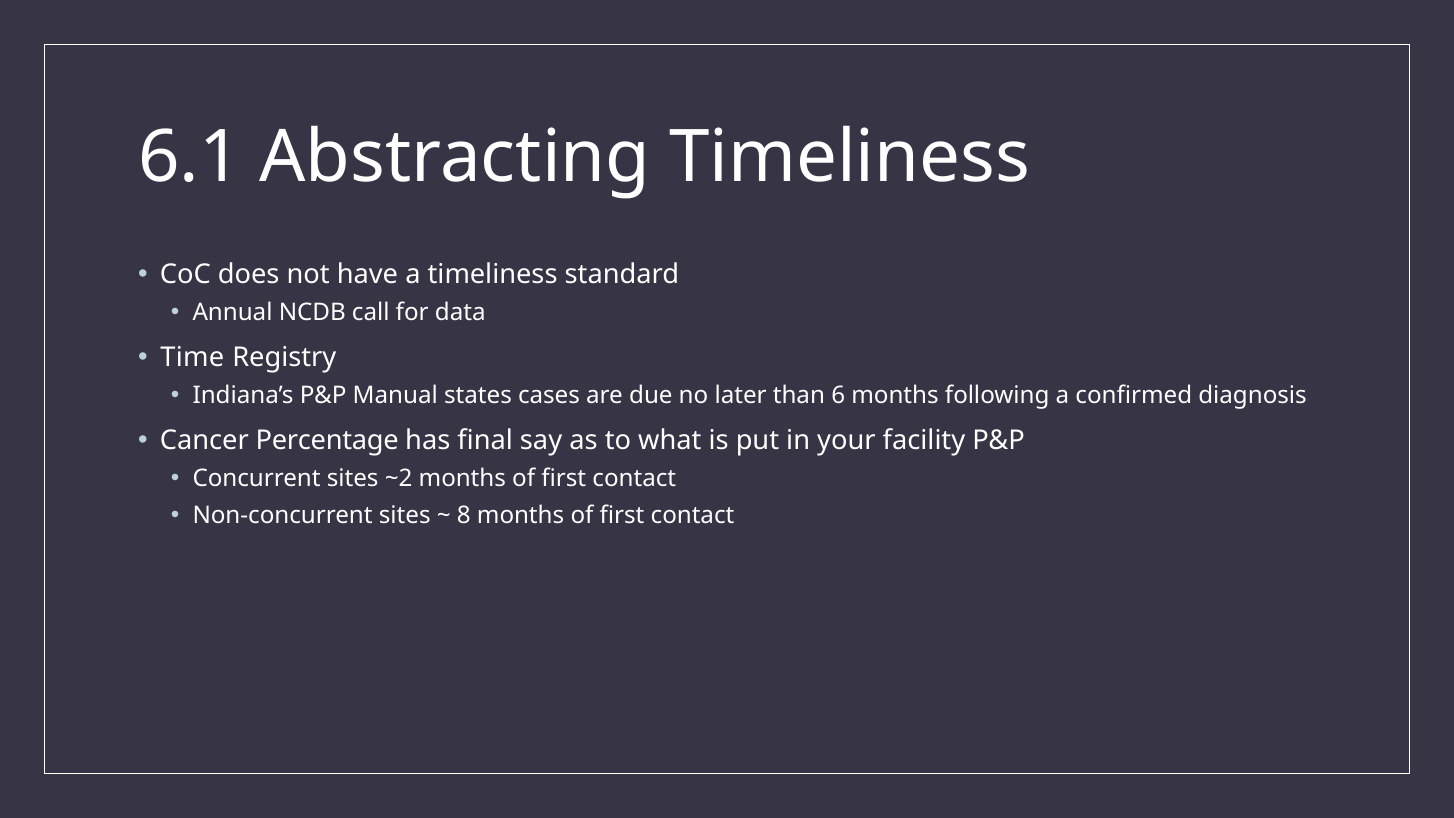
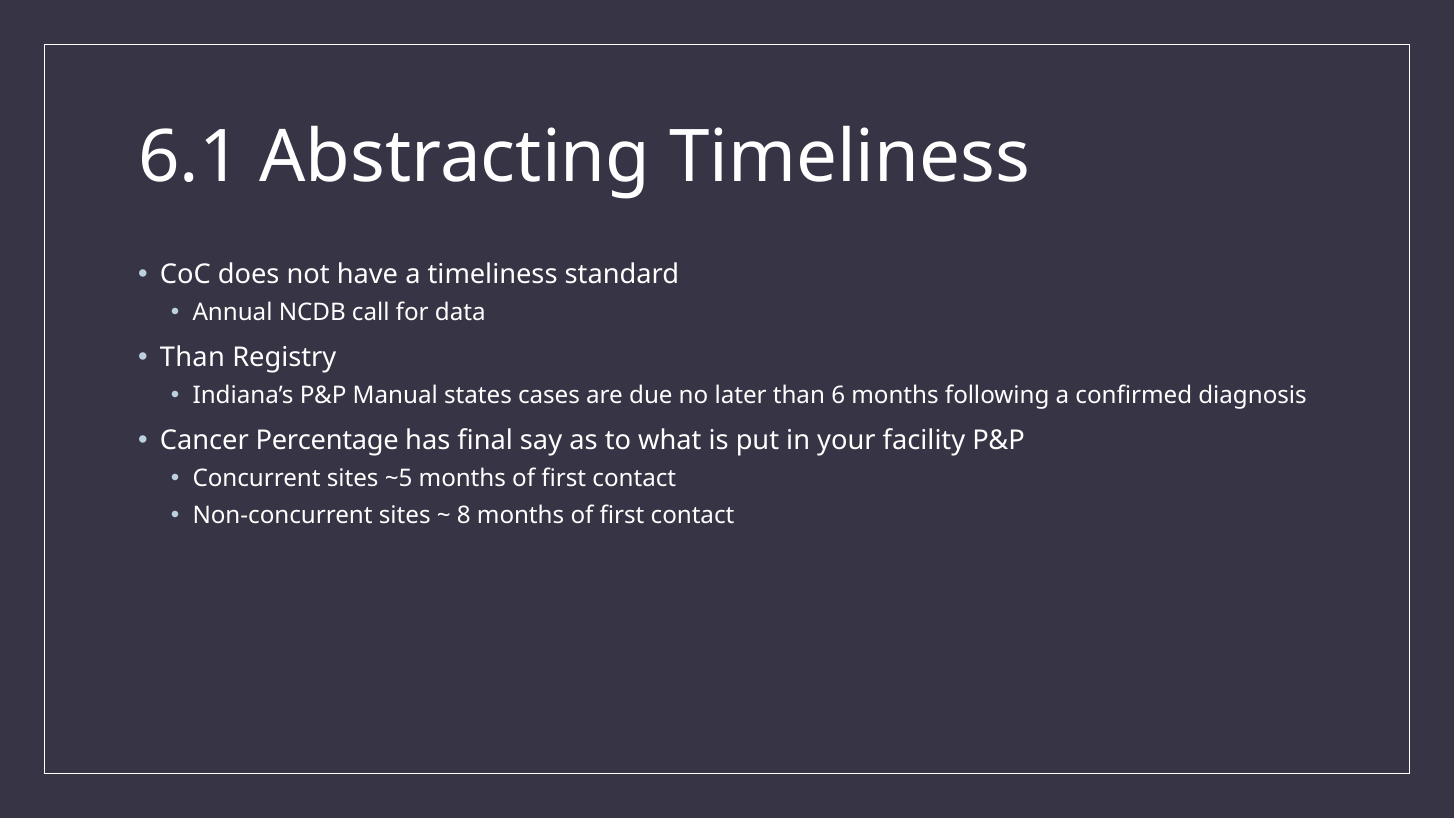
Time: Time -> Than (192, 358)
~2: ~2 -> ~5 (399, 479)
